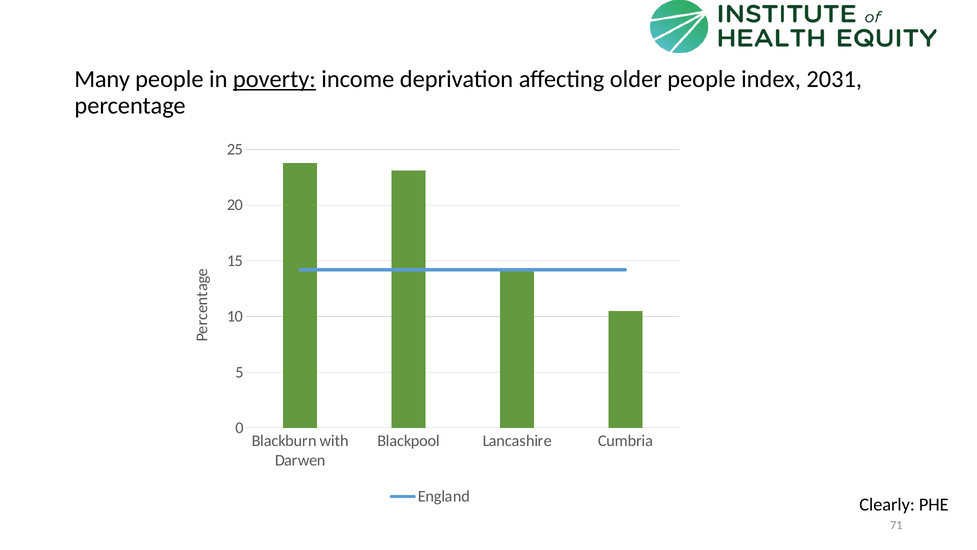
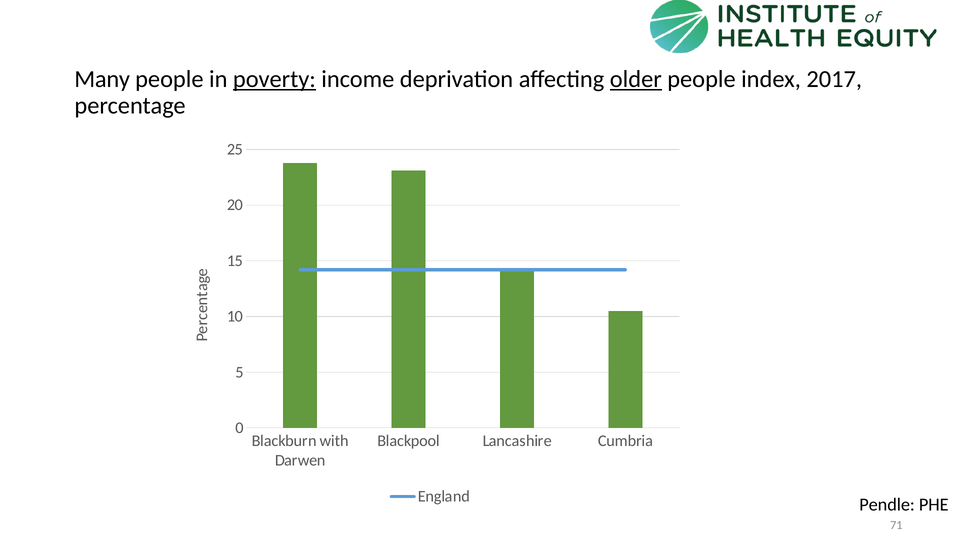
older underline: none -> present (636, 79)
2031: 2031 -> 2017 (834, 79)
Clearly: Clearly -> Pendle (887, 504)
